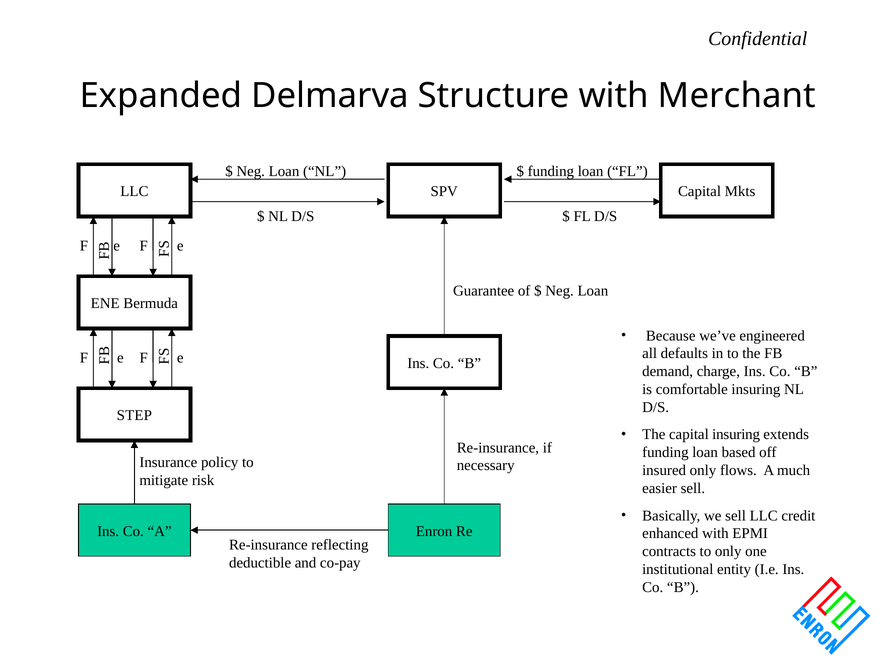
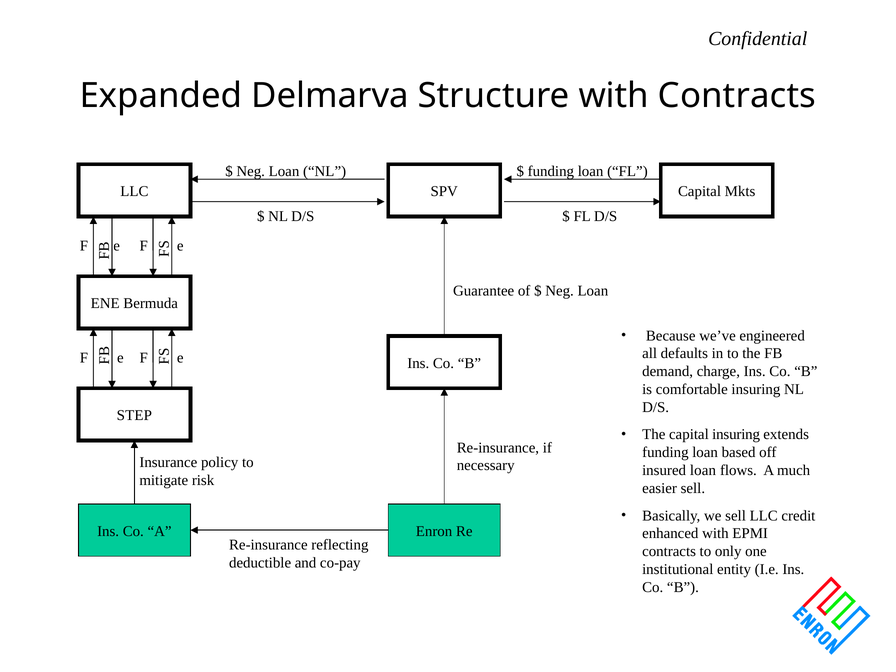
with Merchant: Merchant -> Contracts (737, 96)
insured only: only -> loan (703, 470)
